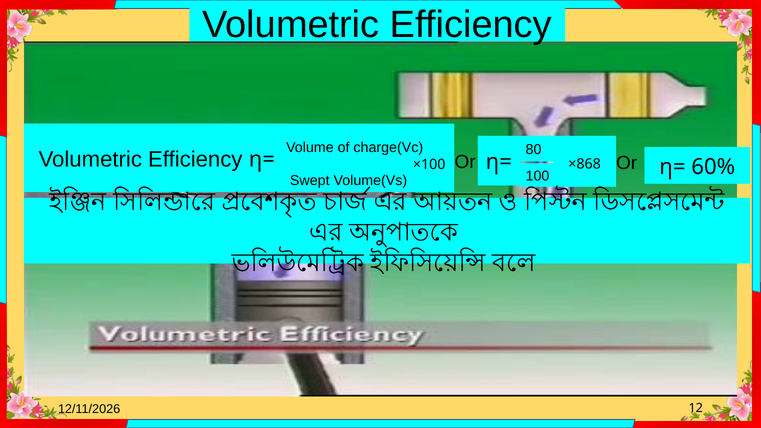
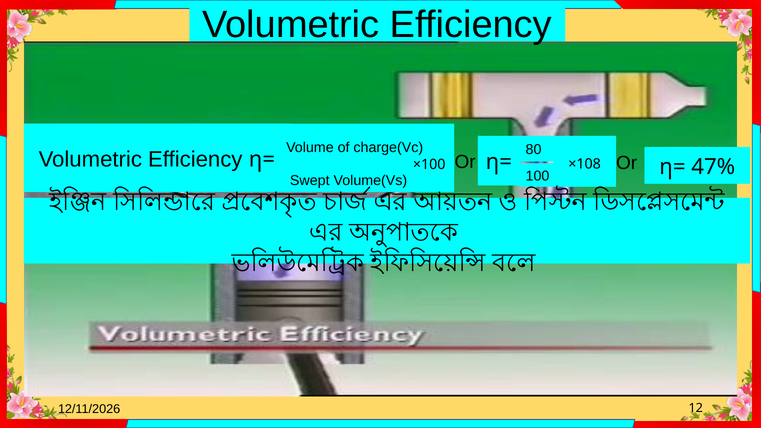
×868: ×868 -> ×108 (585, 164)
60%: 60% -> 47% (713, 167)
